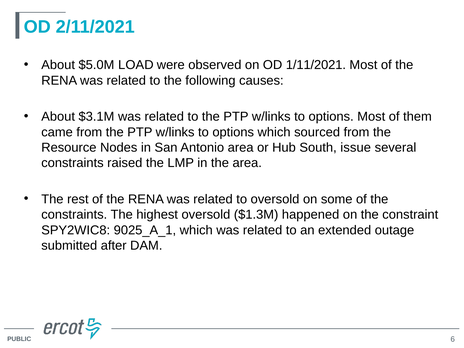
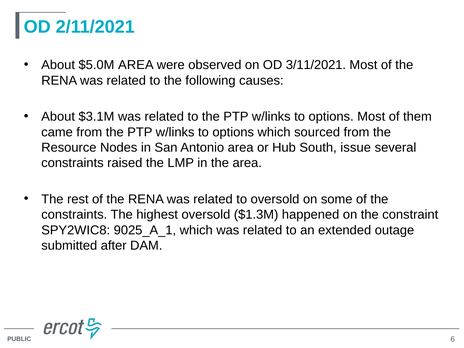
$5.0M LOAD: LOAD -> AREA (136, 65)
1/11/2021: 1/11/2021 -> 3/11/2021 (316, 65)
